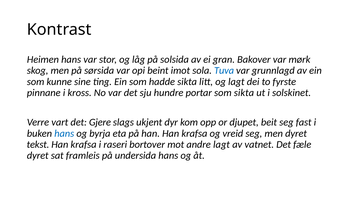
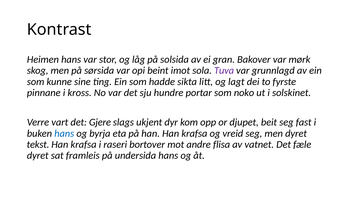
Tuva colour: blue -> purple (224, 71)
som sikta: sikta -> noko (244, 93)
andre lagt: lagt -> flisa (222, 145)
